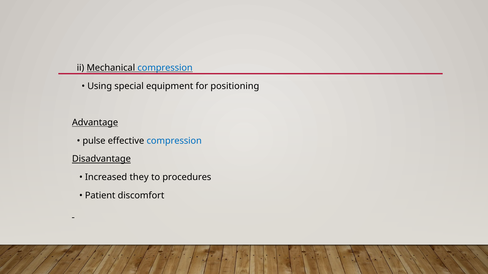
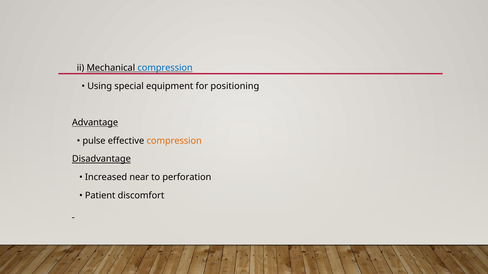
compression colour: blue -> orange (174, 141)
they: they -> near (139, 177)
procedures: procedures -> perforation (187, 177)
